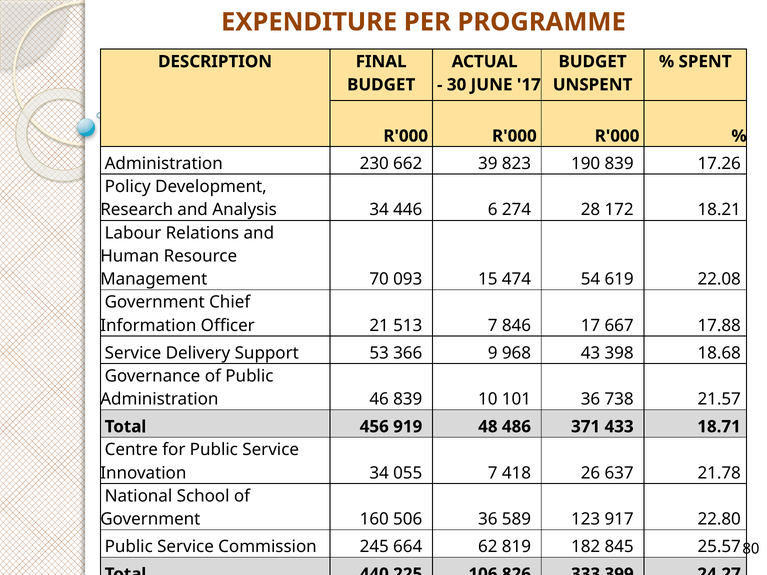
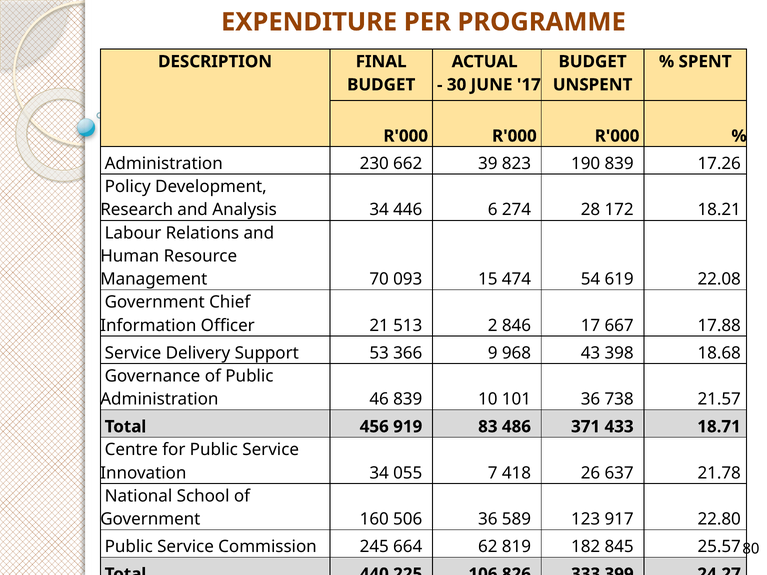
513 7: 7 -> 2 (493, 326)
48: 48 -> 83 (488, 427)
